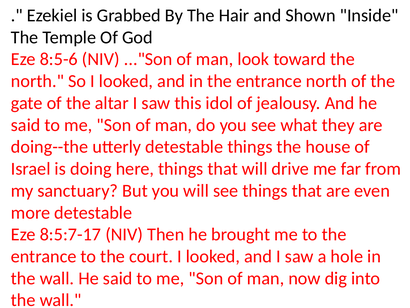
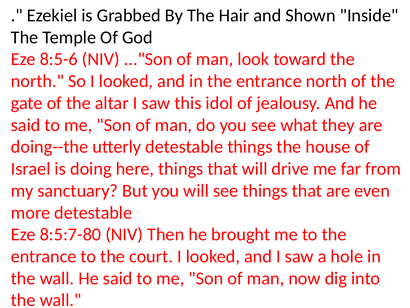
8:5:7-17: 8:5:7-17 -> 8:5:7-80 (70, 234)
